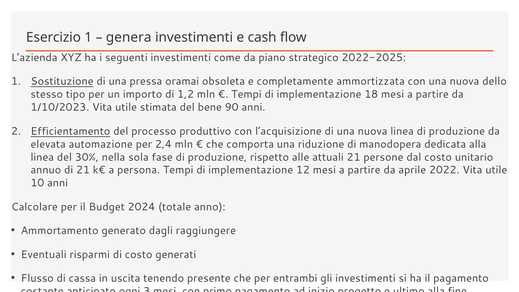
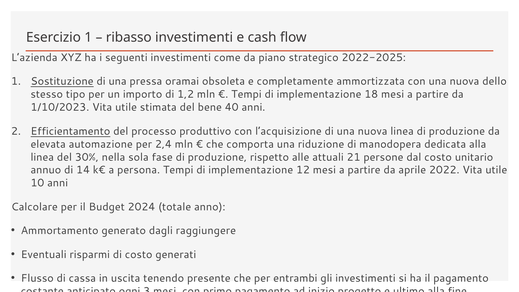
genera: genera -> ribasso (129, 37)
90: 90 -> 40 (232, 107)
di 21: 21 -> 14 (83, 170)
